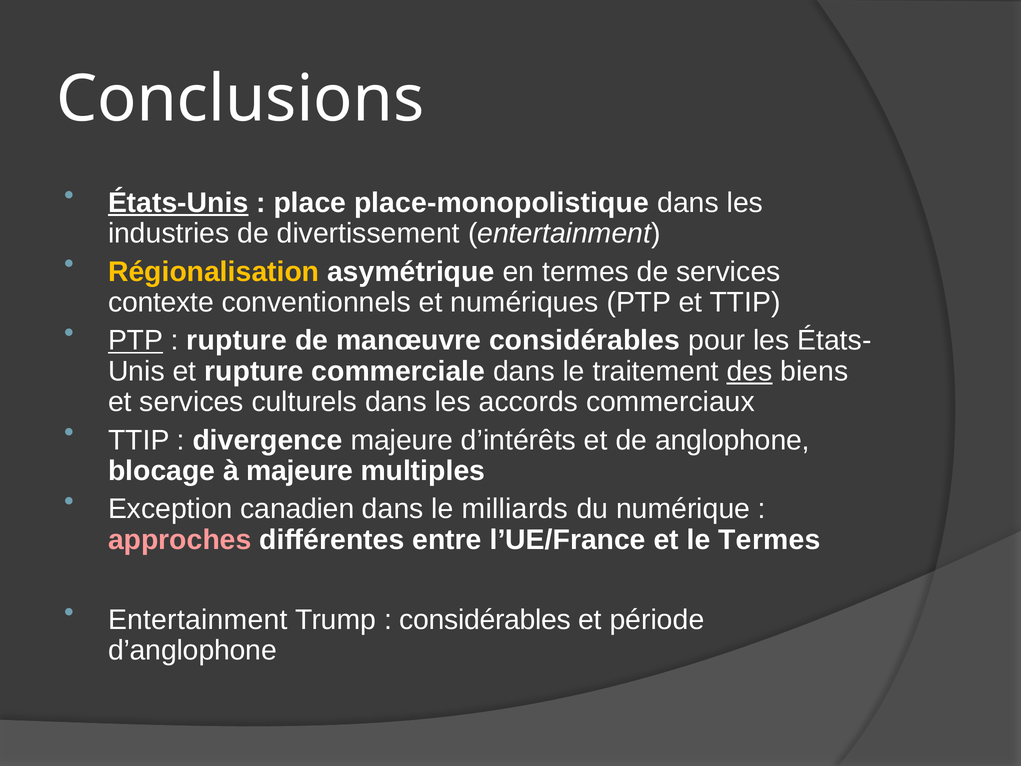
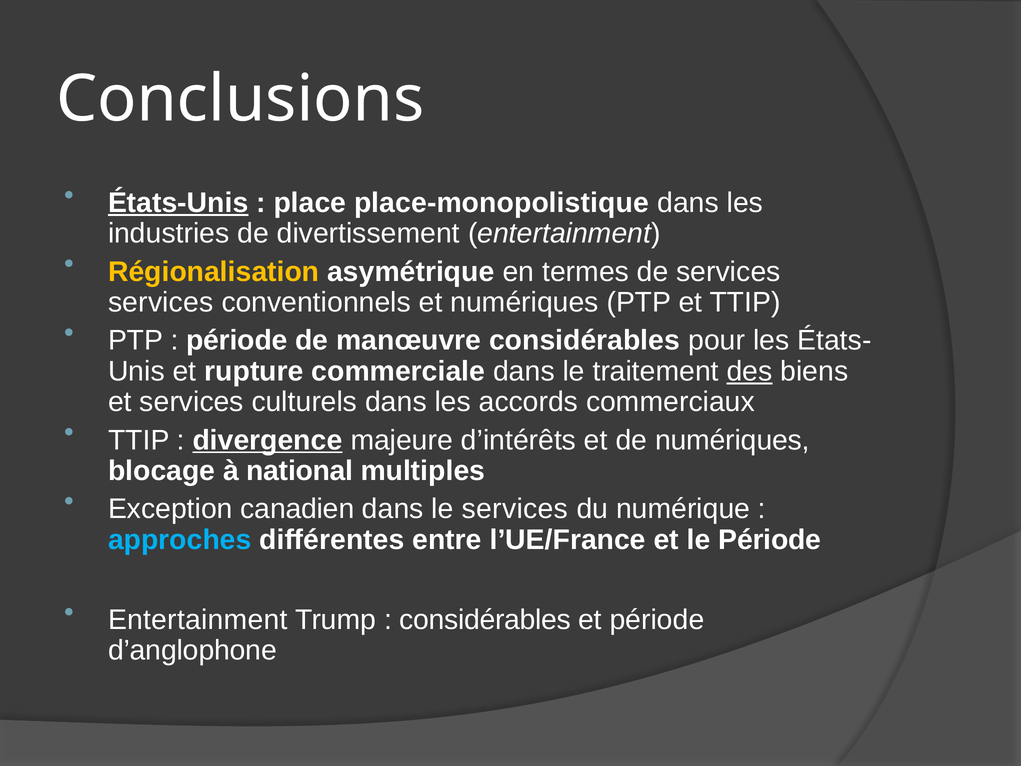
contexte: contexte -> services (161, 302)
PTP underline: present -> none (136, 341)
rupture: rupture -> période (237, 341)
divergence underline: none -> present (267, 440)
de anglophone: anglophone -> numériques (732, 440)
à majeure: majeure -> national (300, 471)
le milliards: milliards -> services (515, 509)
approches colour: pink -> light blue (180, 540)
le Termes: Termes -> Période (770, 540)
